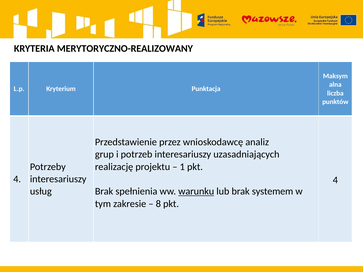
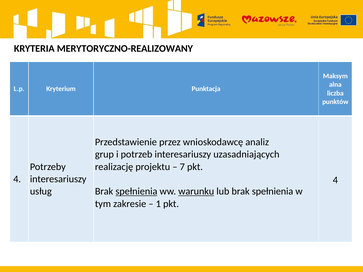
1: 1 -> 7 (182, 167)
spełnienia underline: none -> present (136, 192)
lub brak systemem: systemem -> spełnienia (273, 192)
8: 8 -> 1 (158, 204)
